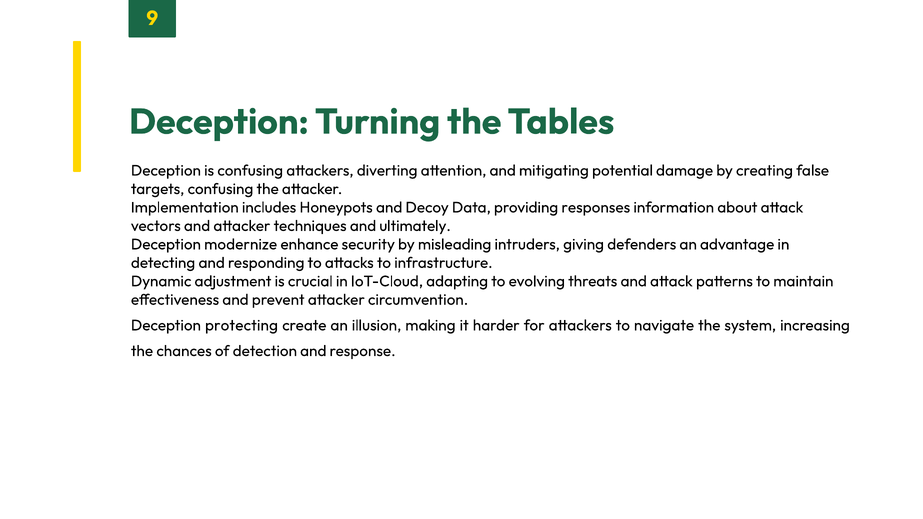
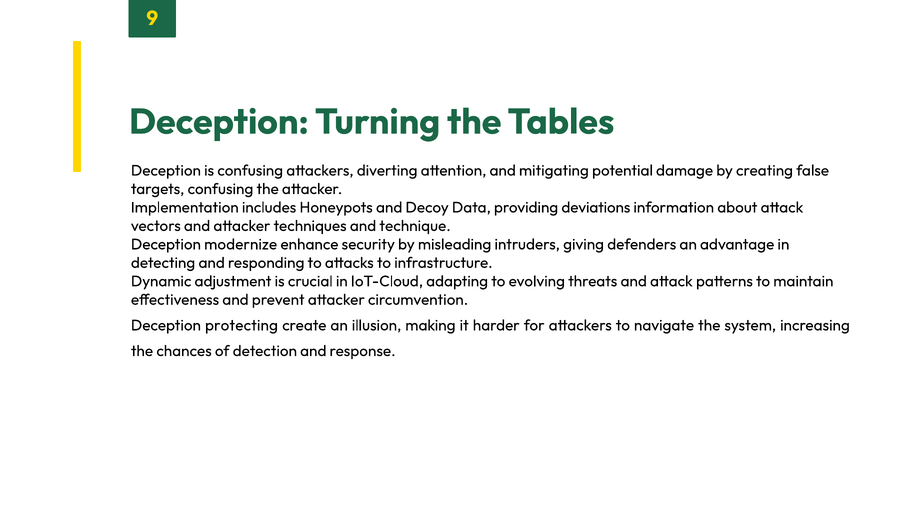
responses: responses -> deviations (596, 208)
ultimately: ultimately -> technique (415, 226)
